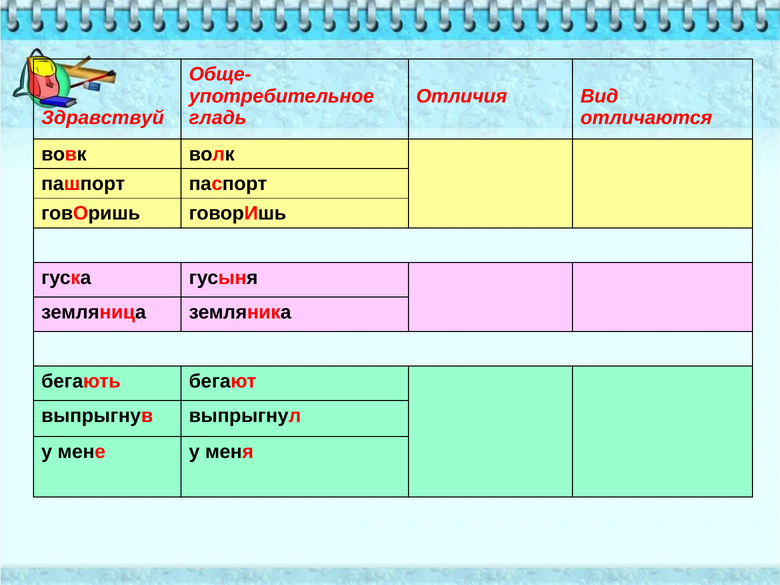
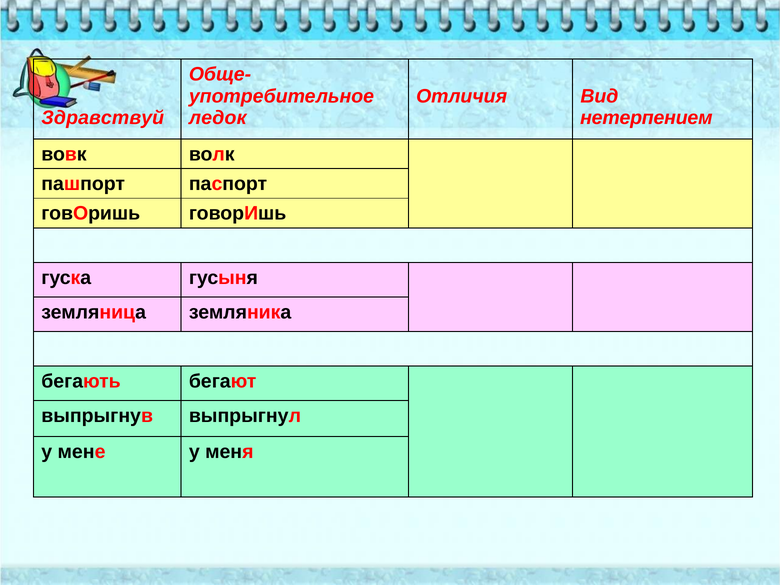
гладь: гладь -> ледок (218, 118)
отличаются: отличаются -> нетерпением (646, 118)
